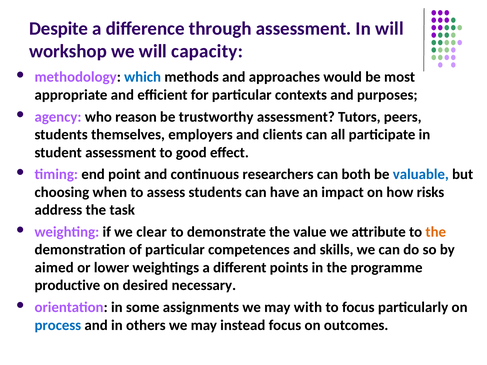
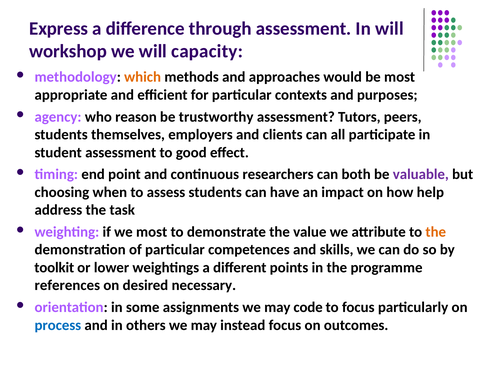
Despite: Despite -> Express (59, 29)
which colour: blue -> orange (143, 77)
valuable colour: blue -> purple (421, 174)
risks: risks -> help (430, 192)
we clear: clear -> most (152, 232)
aimed: aimed -> toolkit (54, 268)
productive: productive -> references (67, 286)
with: with -> code (308, 308)
